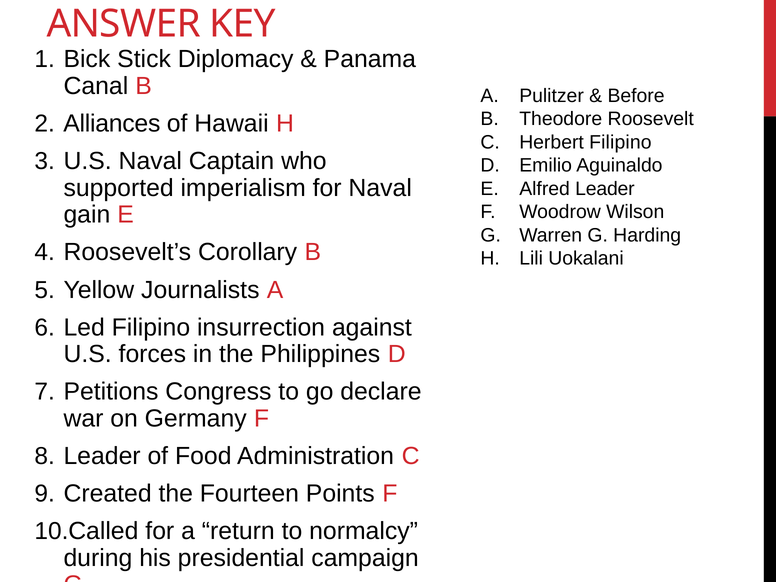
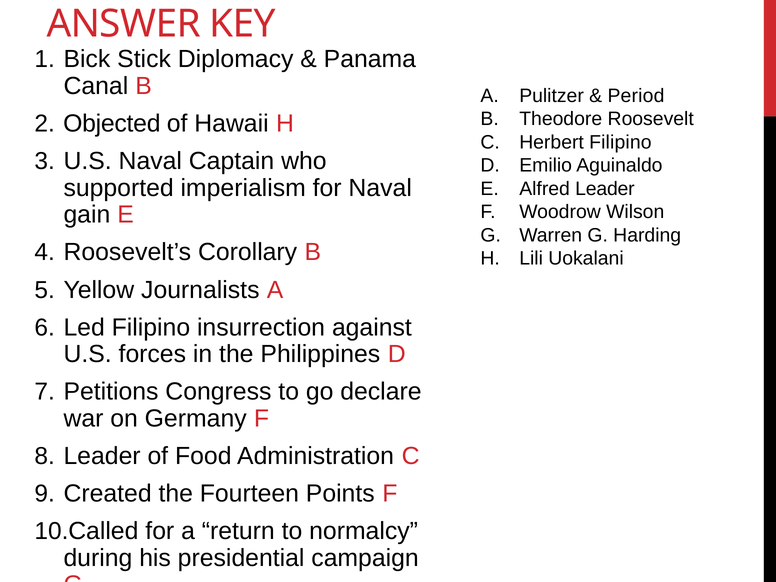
Before: Before -> Period (636, 96)
Alliances: Alliances -> Objected (112, 124)
